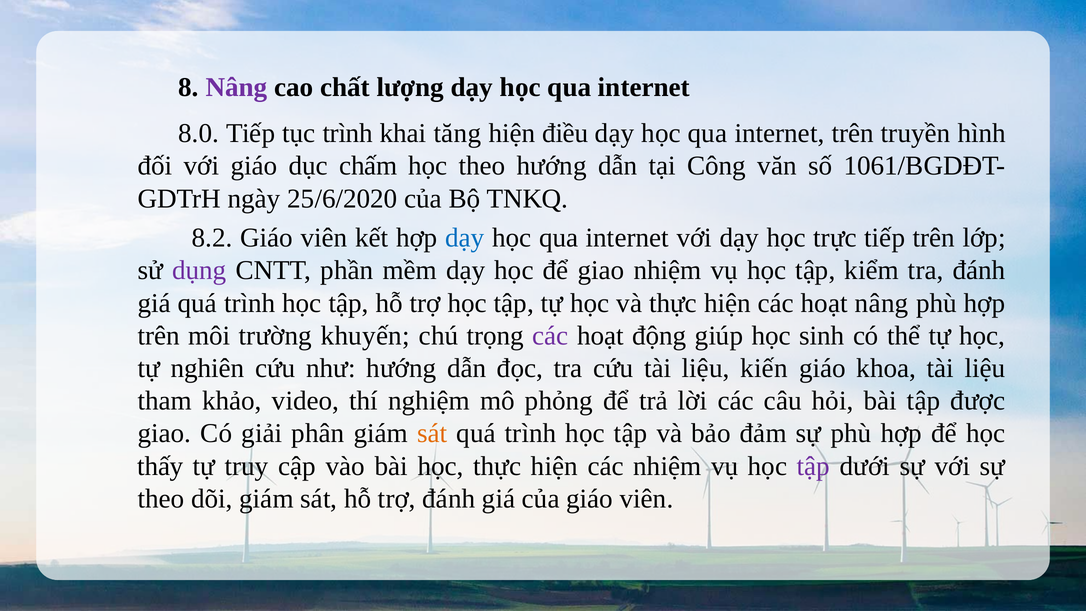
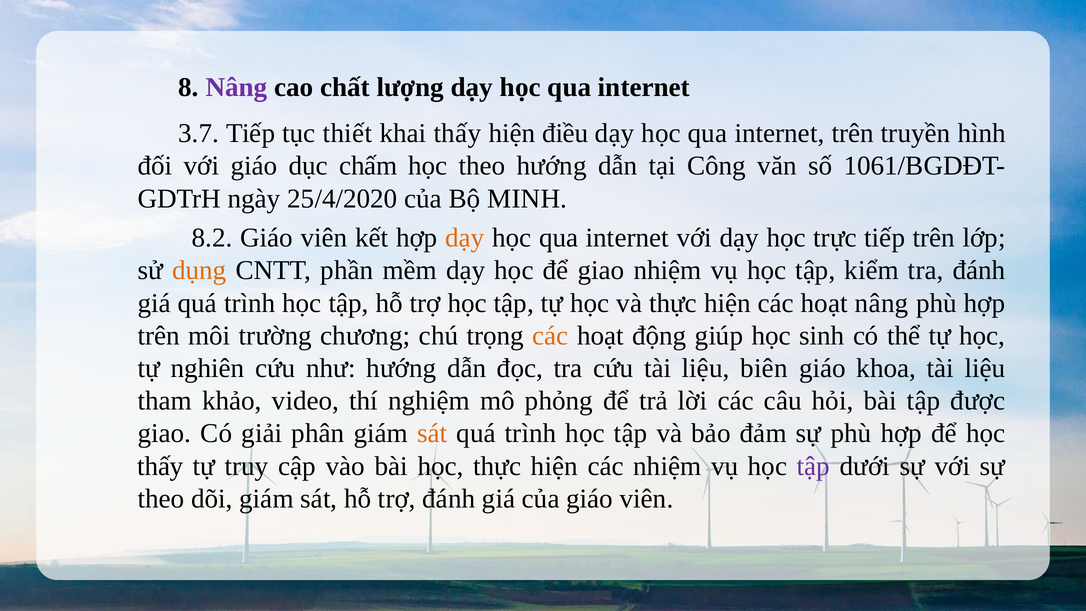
8.0: 8.0 -> 3.7 (199, 133)
tục trình: trình -> thiết (347, 133)
khai tăng: tăng -> thấy (457, 133)
25/6/2020: 25/6/2020 -> 25/4/2020 (342, 199)
TNKQ: TNKQ -> MINH (527, 199)
dạy colour: blue -> orange (465, 238)
dụng colour: purple -> orange (199, 270)
khuyến: khuyến -> chương (365, 336)
các colour: purple -> orange (550, 336)
kiến: kiến -> biên (764, 368)
